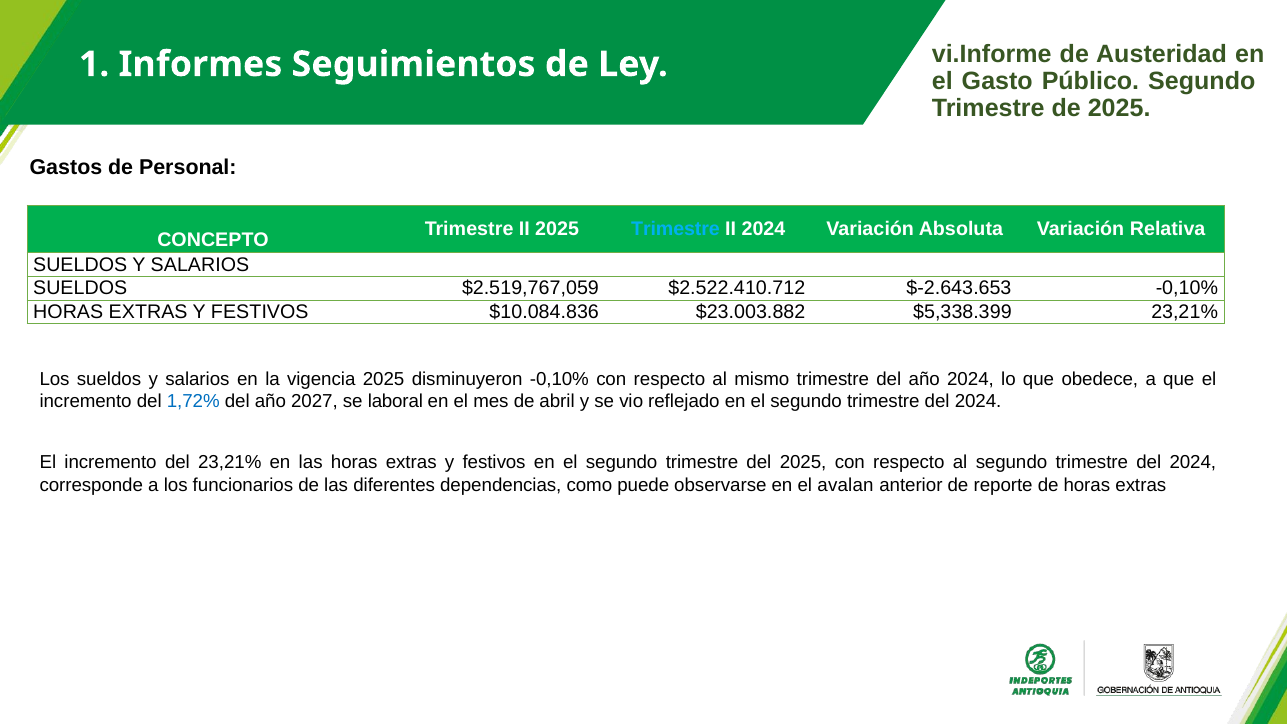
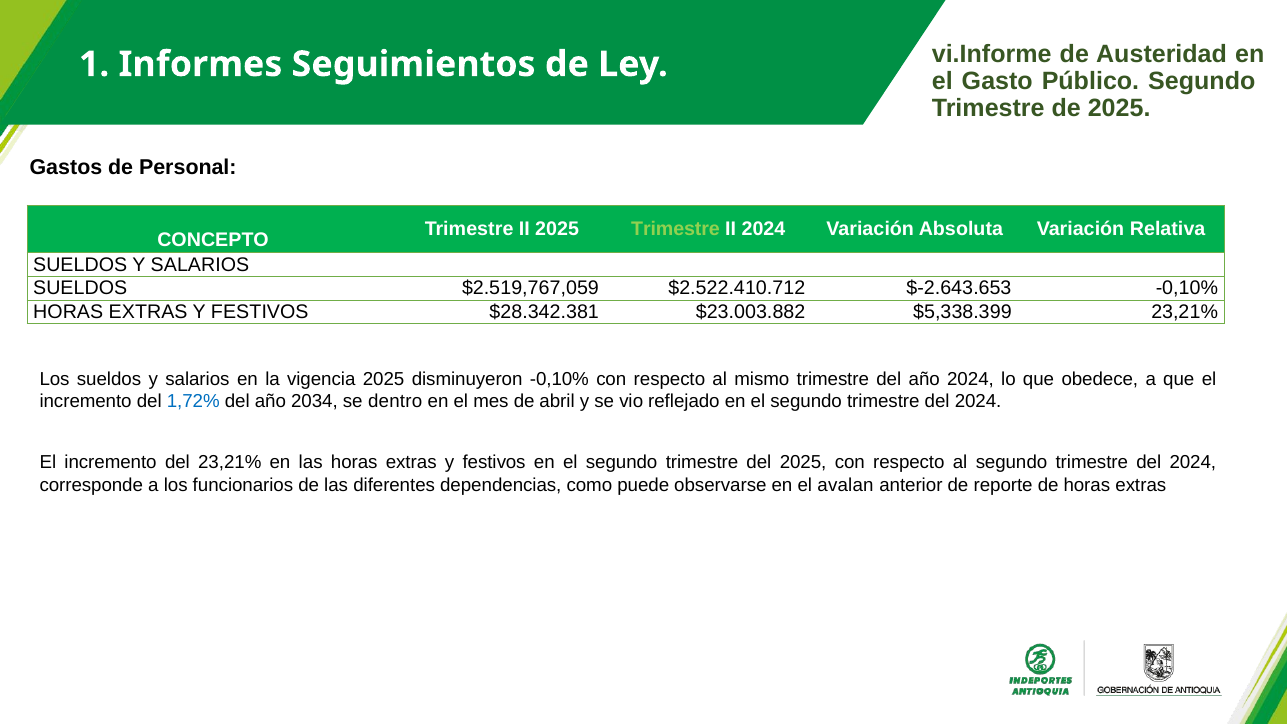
Trimestre colour: light blue -> light green (676, 229)
$10.084.836: $10.084.836 -> $28.342.381 (544, 312)
2027: 2027 -> 2034 (314, 401)
laboral: laboral -> dentro (395, 401)
